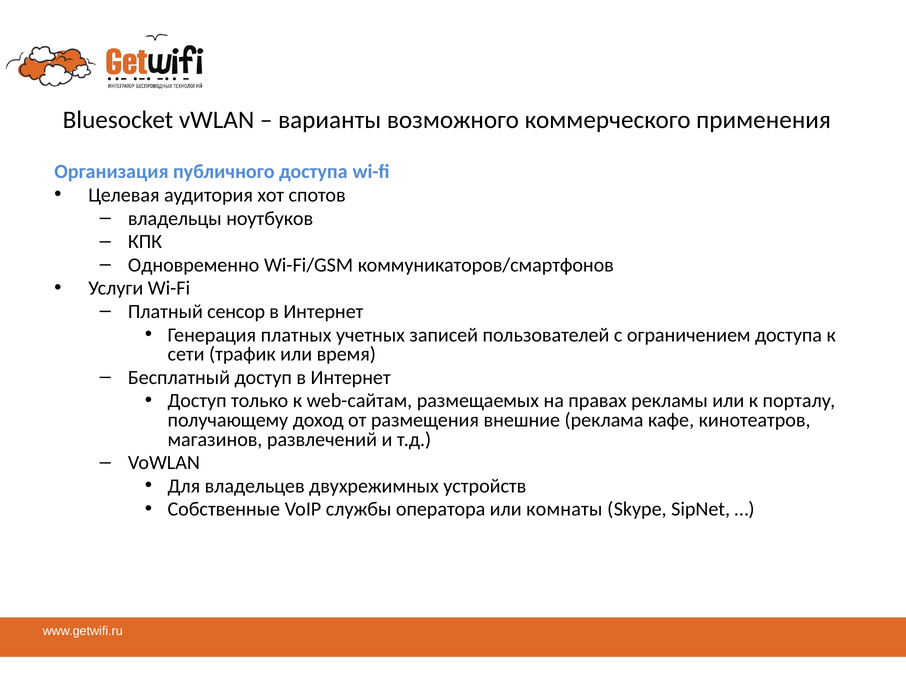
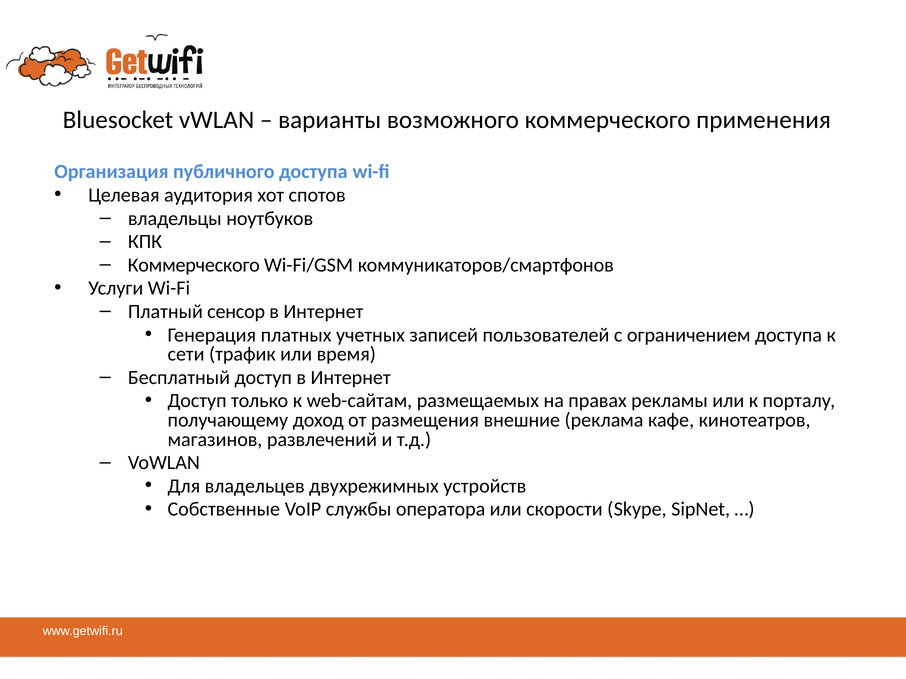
Одновременно: Одновременно -> Коммерческого (194, 265)
комнаты: комнаты -> скорости (564, 510)
